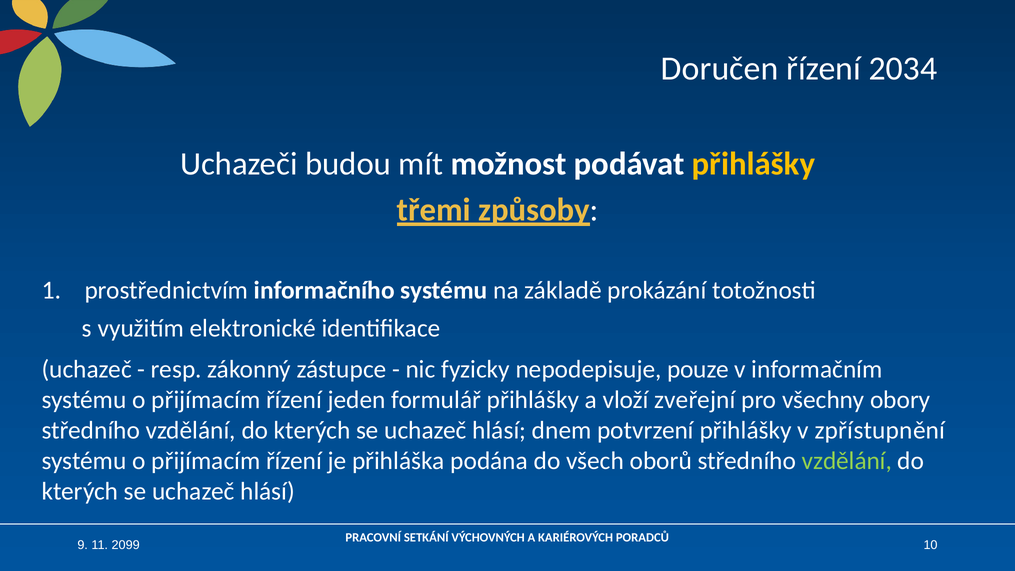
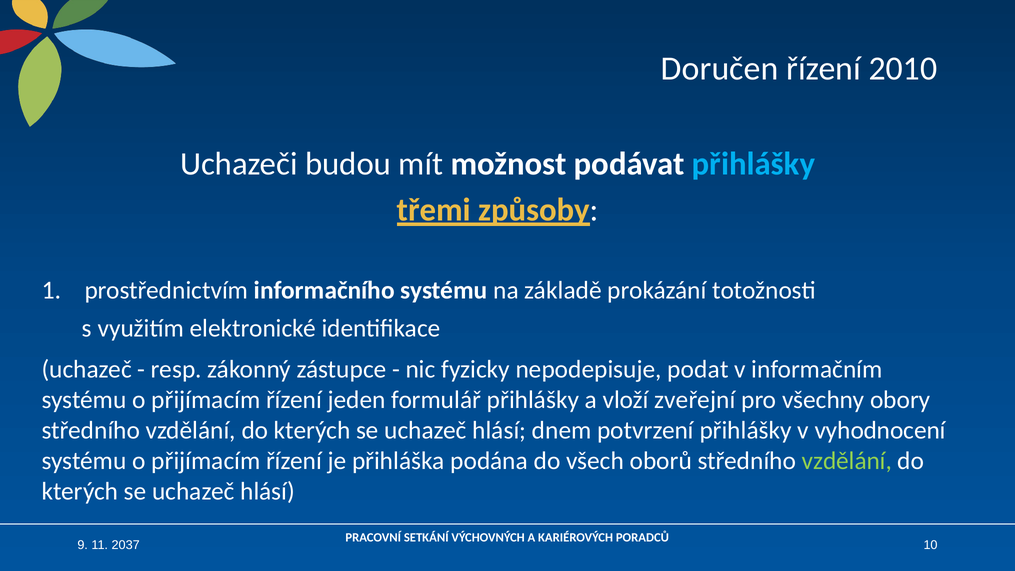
2034: 2034 -> 2010 (903, 69)
přihlášky colour: yellow -> light blue (753, 164)
pouze: pouze -> podat (698, 370)
zpřístupnění: zpřístupnění -> vyhodnocení (880, 430)
2099: 2099 -> 2037 (126, 545)
